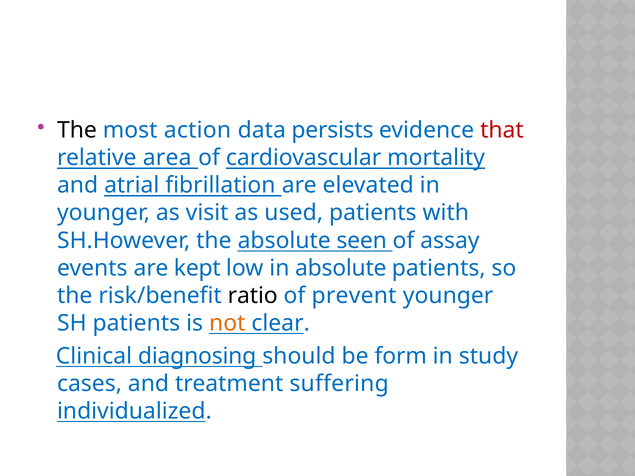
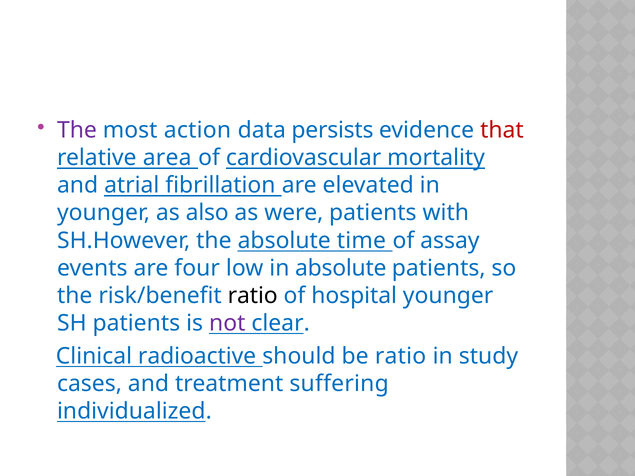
The colour: black -> purple (77, 130)
visit: visit -> also (207, 213)
used: used -> were (294, 213)
seen: seen -> time (361, 241)
kept: kept -> four (197, 268)
prevent: prevent -> hospital (354, 296)
not colour: orange -> purple (227, 323)
diagnosing: diagnosing -> radioactive (197, 356)
be form: form -> ratio (401, 356)
